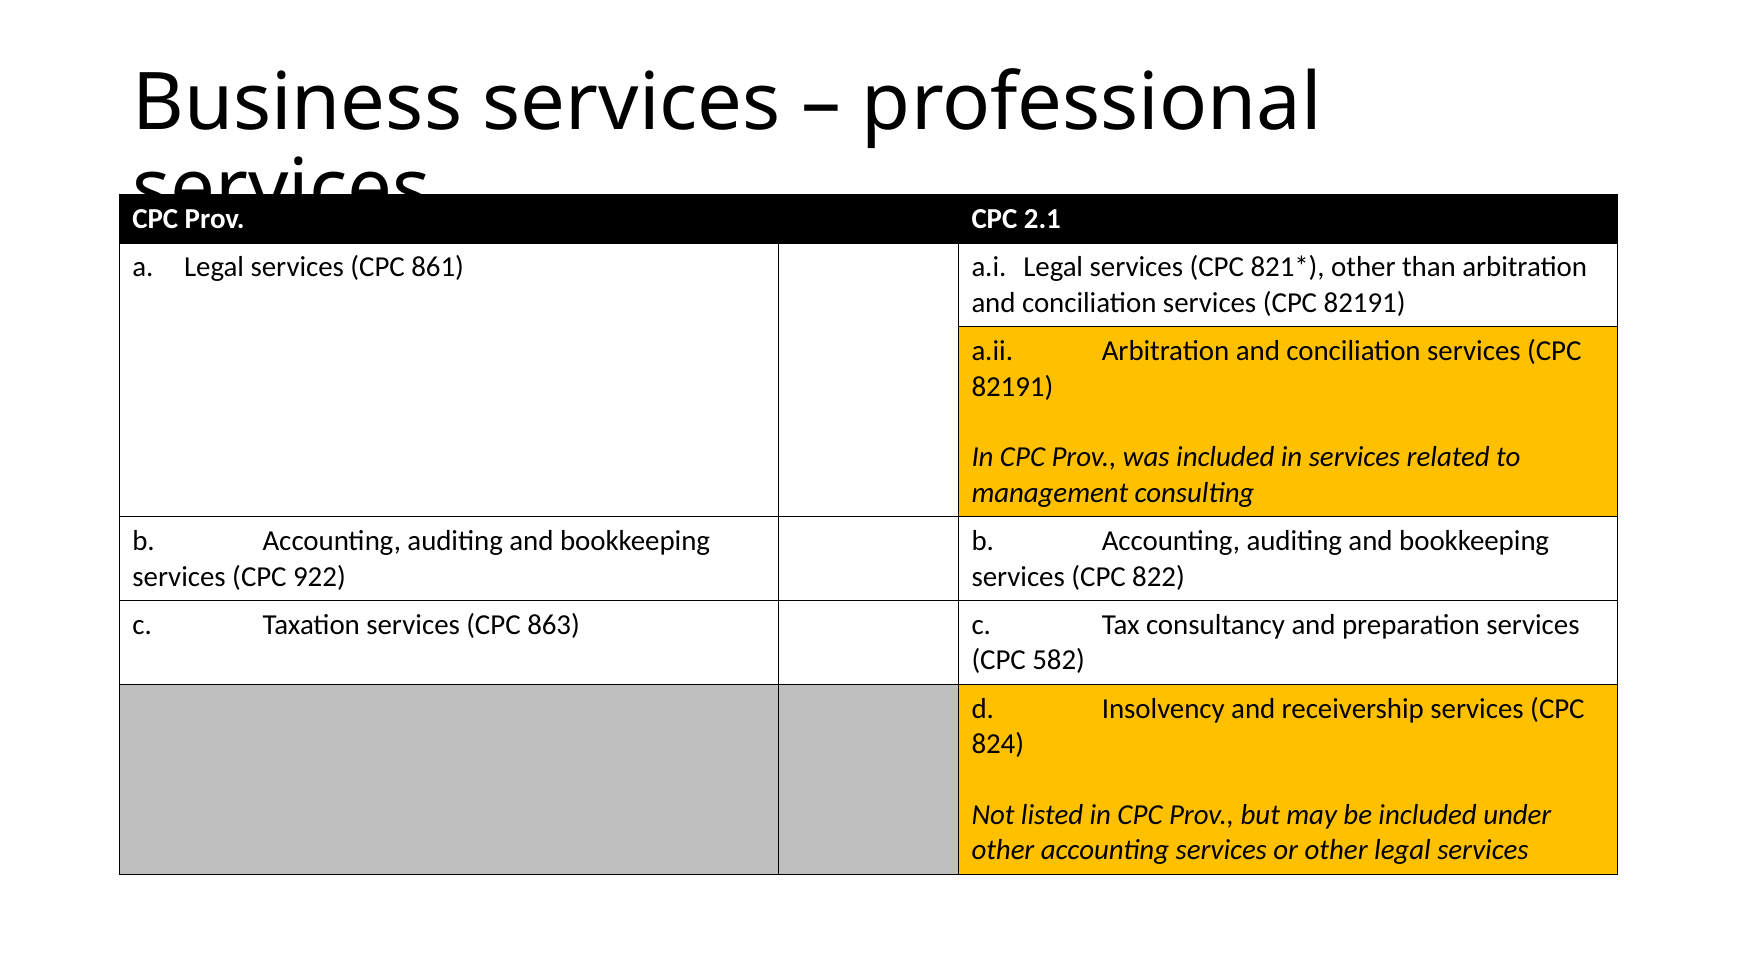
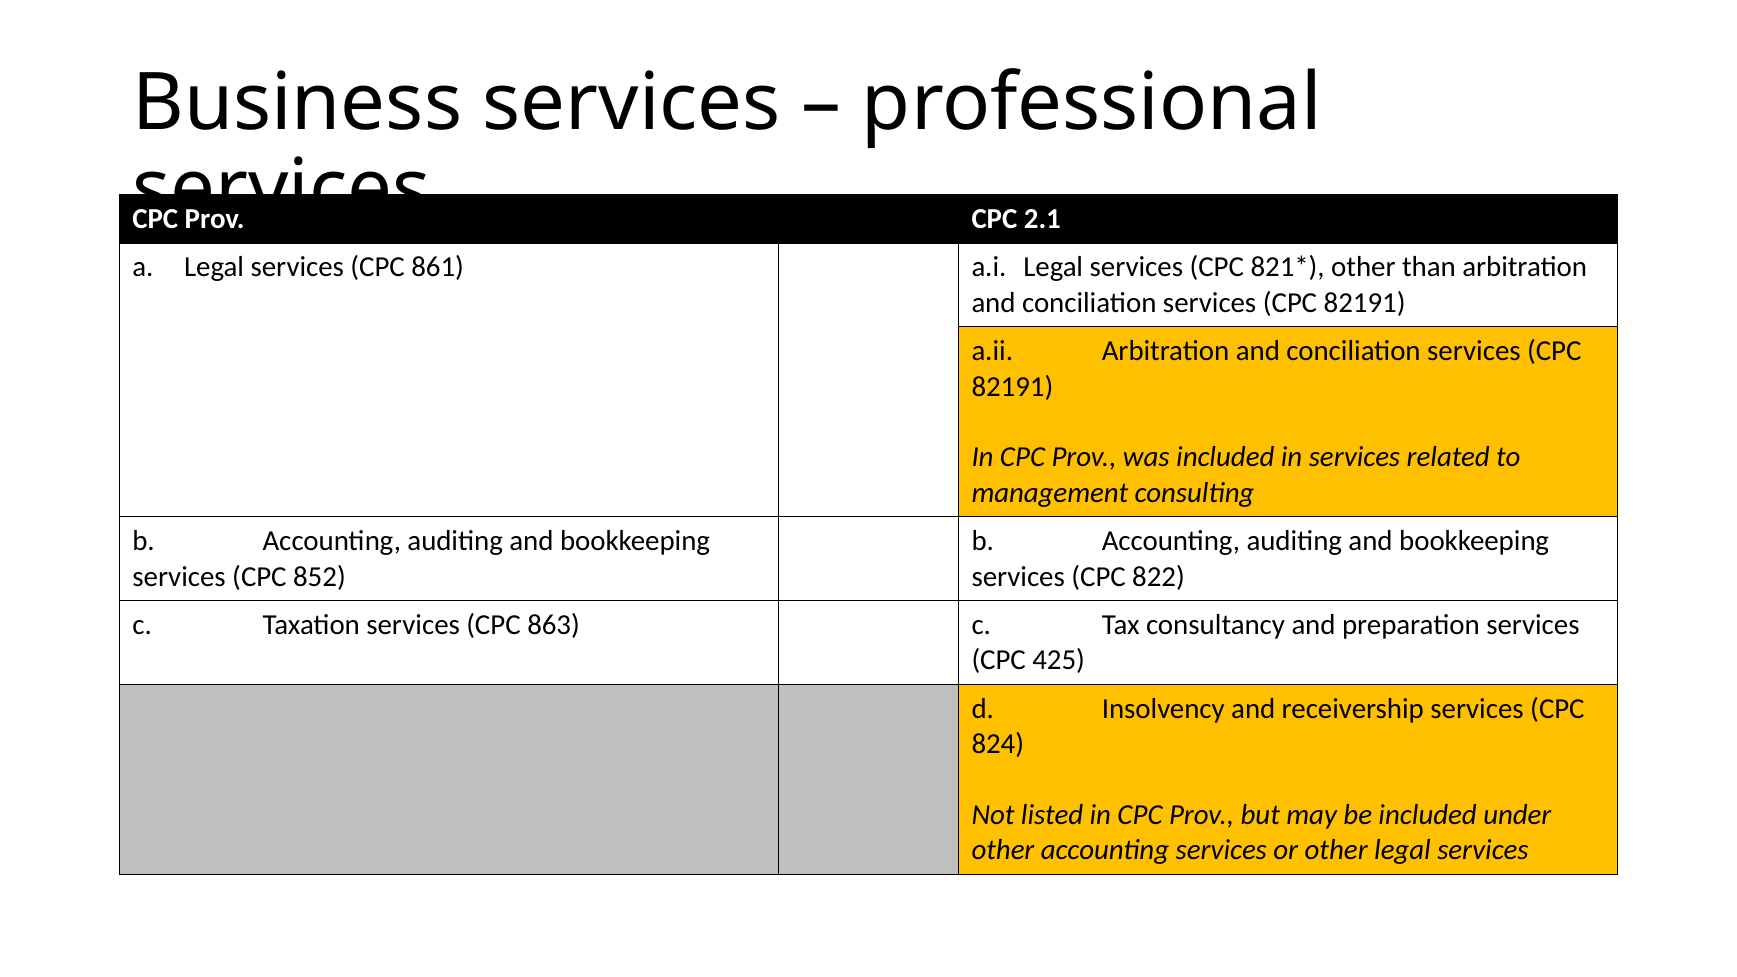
922: 922 -> 852 (319, 577)
582: 582 -> 425 (1059, 660)
